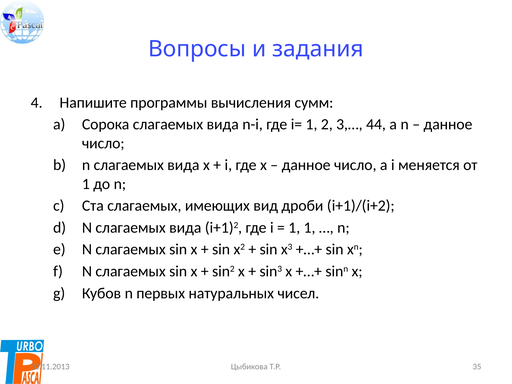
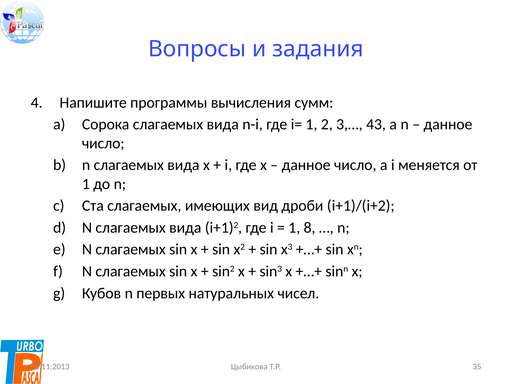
44: 44 -> 43 (376, 124)
1 1: 1 -> 8 (310, 228)
